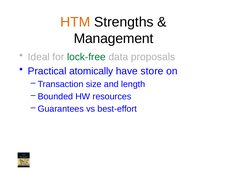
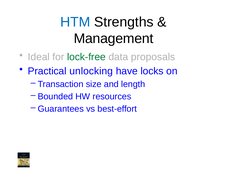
HTM colour: orange -> blue (75, 22)
atomically: atomically -> unlocking (91, 71)
store: store -> locks (152, 71)
